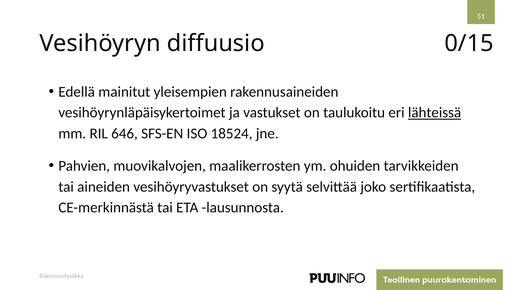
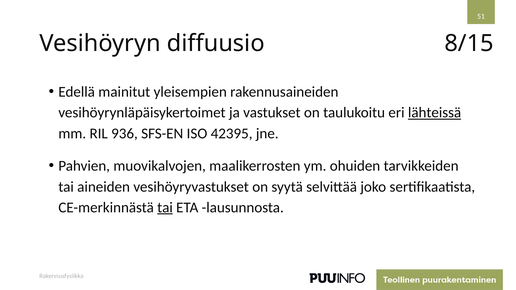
0/15: 0/15 -> 8/15 (469, 43)
646: 646 -> 936 (124, 134)
18524: 18524 -> 42395 (232, 134)
tai underline: none -> present (165, 208)
